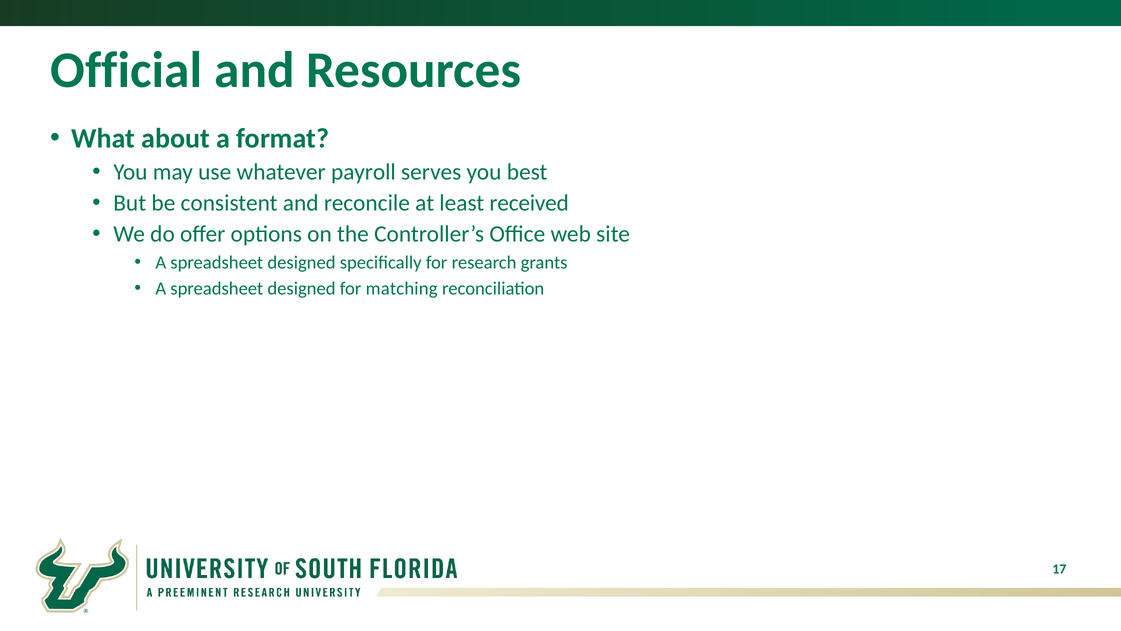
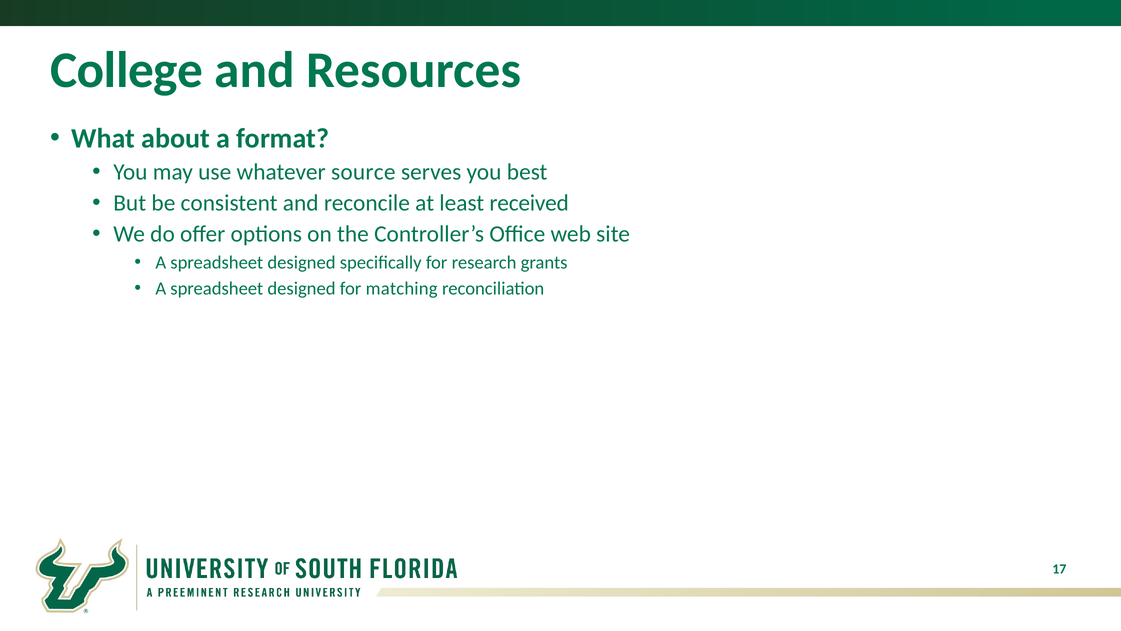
Official: Official -> College (127, 70)
payroll: payroll -> source (363, 172)
